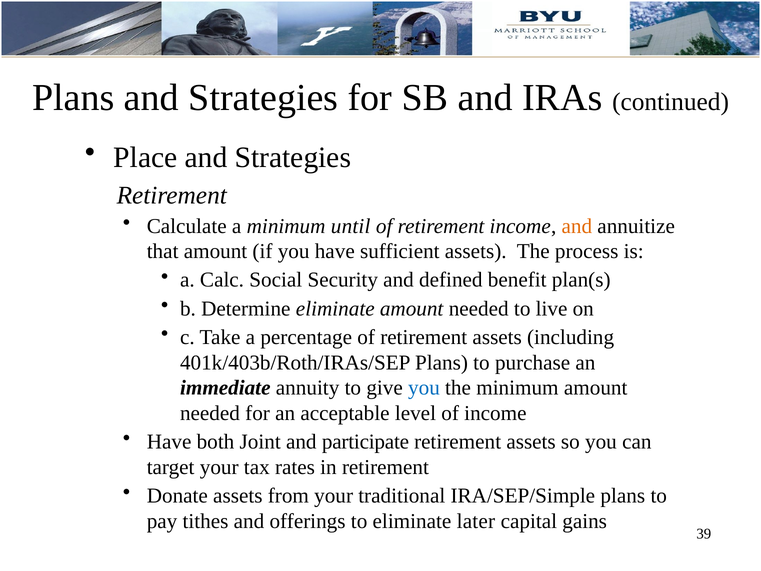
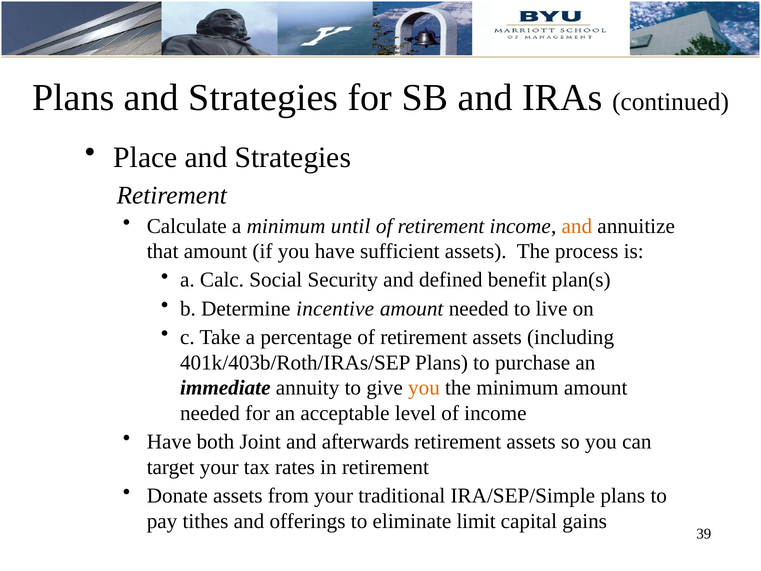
Determine eliminate: eliminate -> incentive (335, 308)
you colour: blue -> orange (424, 388)
participate: participate -> afterwards (365, 442)
later: later -> limit (476, 521)
